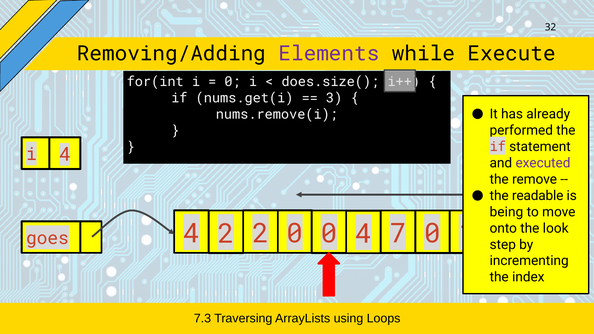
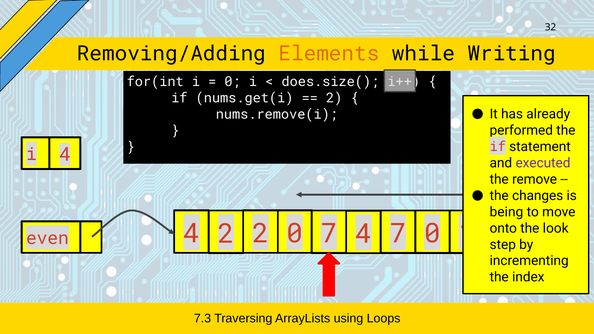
Elements colour: purple -> orange (329, 54)
Execute: Execute -> Writing (512, 54)
3: 3 -> 2 (334, 98)
readable: readable -> changes (538, 196)
0: 0 -> 7 (329, 234)
goes: goes -> even (48, 238)
